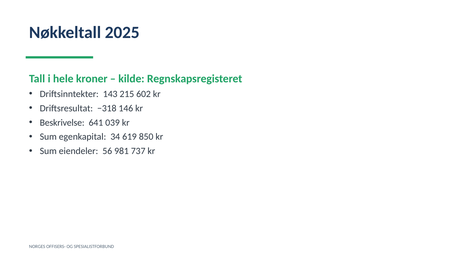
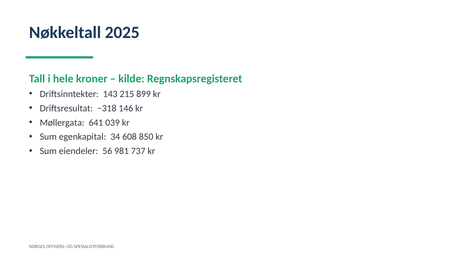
602: 602 -> 899 (144, 94)
Beskrivelse: Beskrivelse -> Møllergata (62, 123)
619: 619 -> 608 (129, 137)
